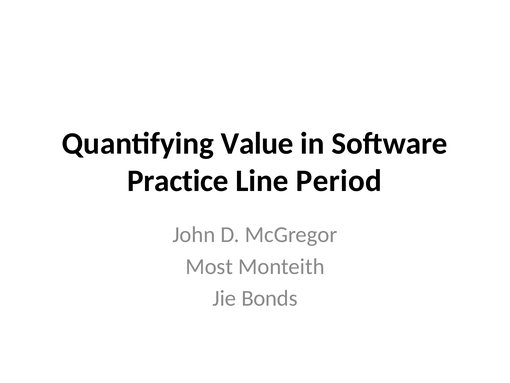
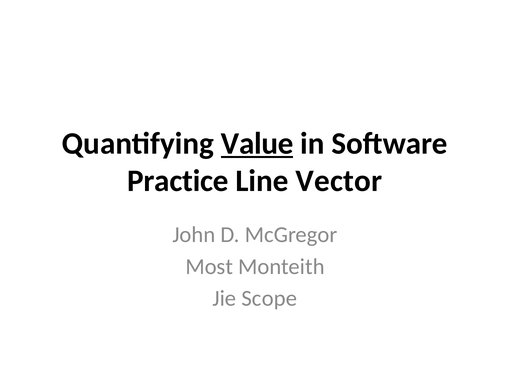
Value underline: none -> present (257, 143)
Period: Period -> Vector (339, 181)
Bonds: Bonds -> Scope (269, 298)
